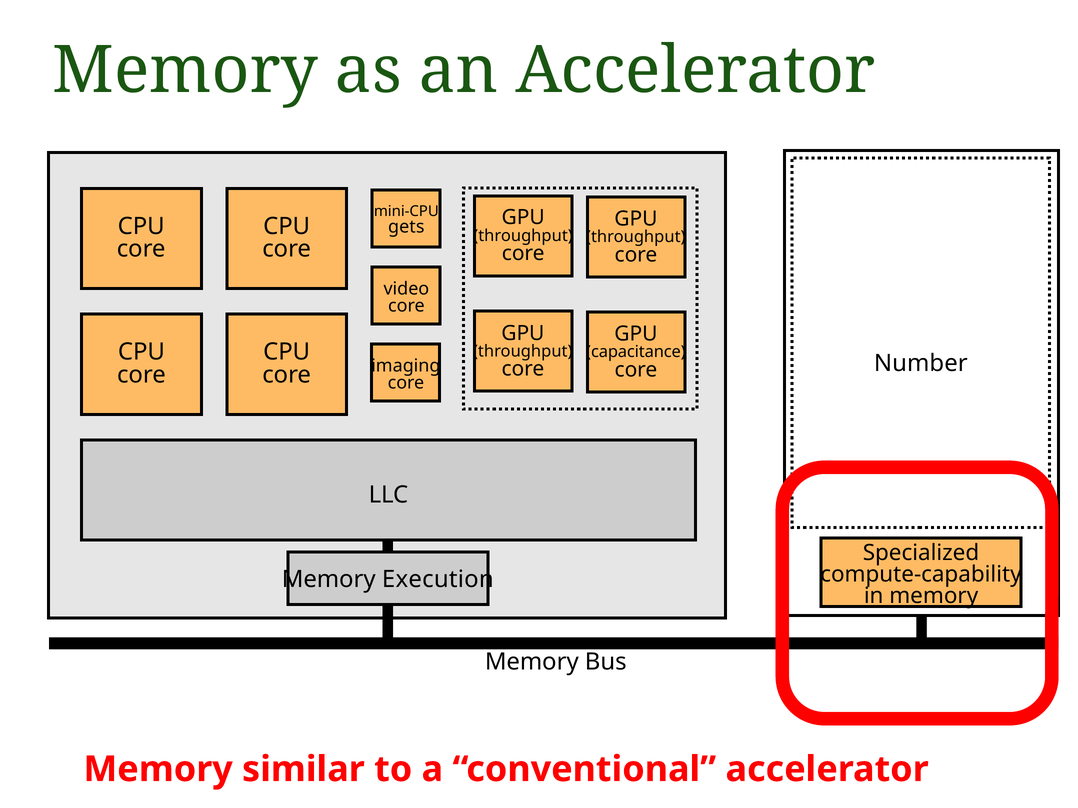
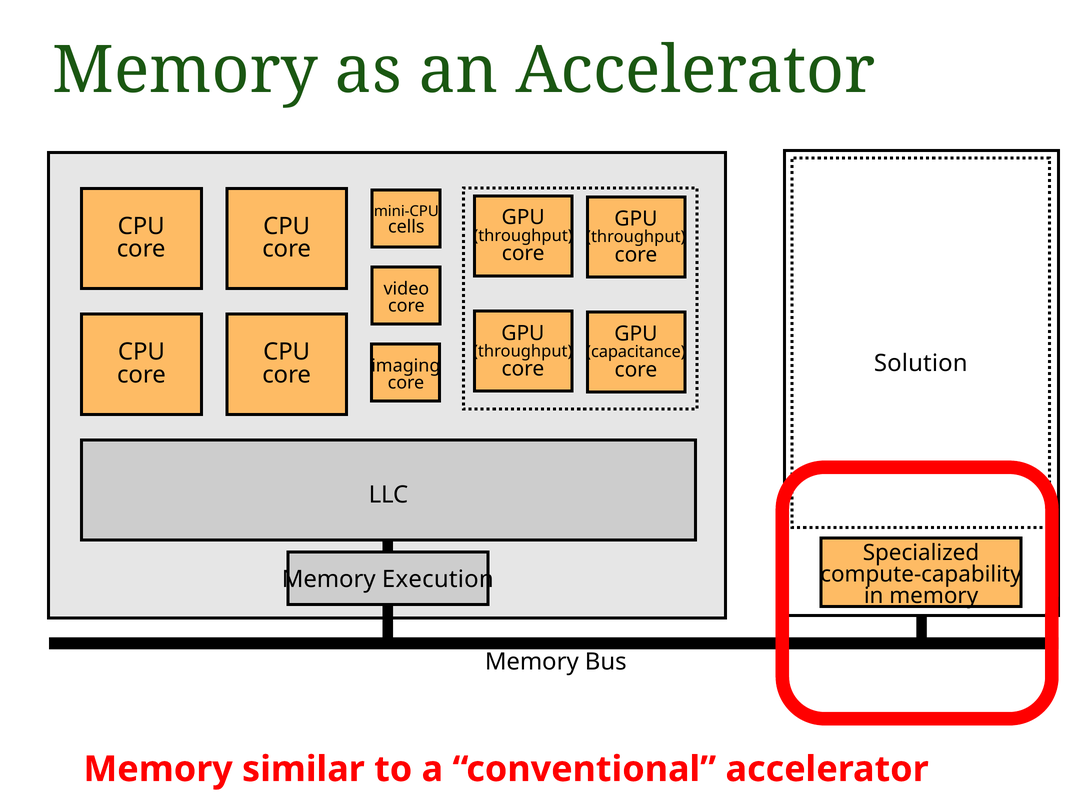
gets: gets -> cells (406, 227)
Number: Number -> Solution (921, 364)
